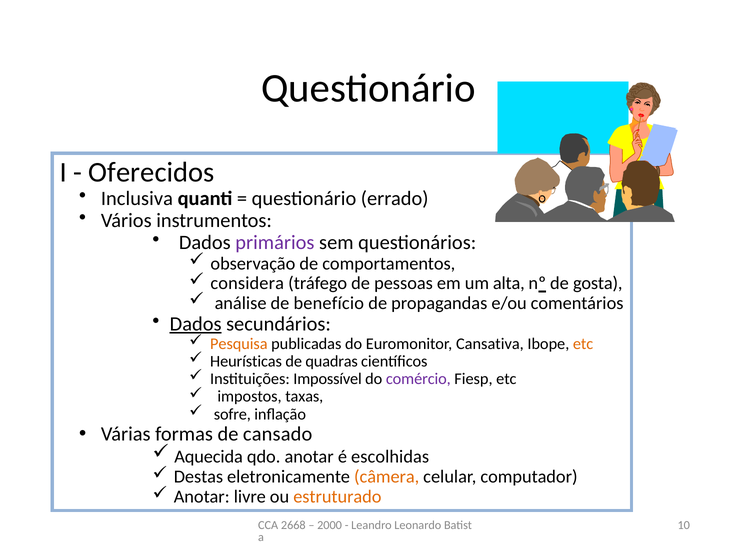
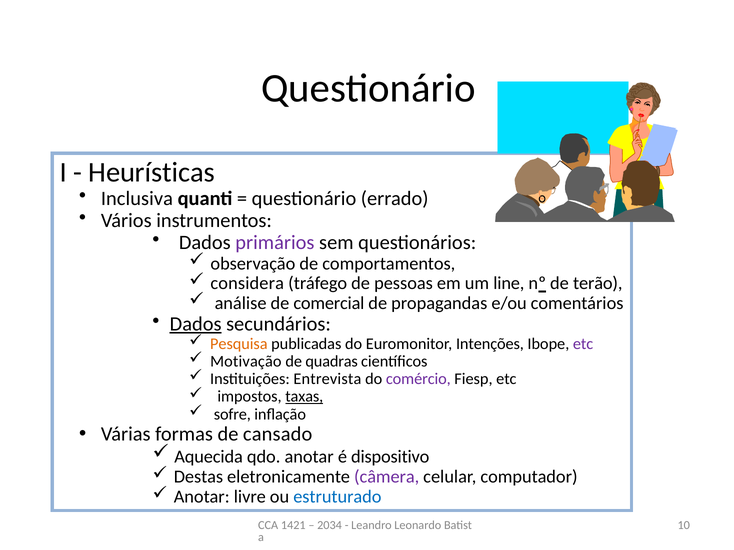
Oferecidos: Oferecidos -> Heurísticas (152, 172)
alta: alta -> line (509, 284)
gosta: gosta -> terão (598, 284)
benefício: benefício -> comercial (329, 303)
Cansativa: Cansativa -> Intenções (490, 344)
etc colour: orange -> purple (583, 344)
Heurísticas: Heurísticas -> Motivação (246, 362)
Impossível: Impossível -> Entrevista (327, 379)
taxas underline: none -> present (304, 397)
escolhidas: escolhidas -> dispositivo (390, 457)
câmera colour: orange -> purple (387, 477)
estruturado colour: orange -> blue (337, 497)
2668: 2668 -> 1421 (293, 526)
2000: 2000 -> 2034 (330, 526)
